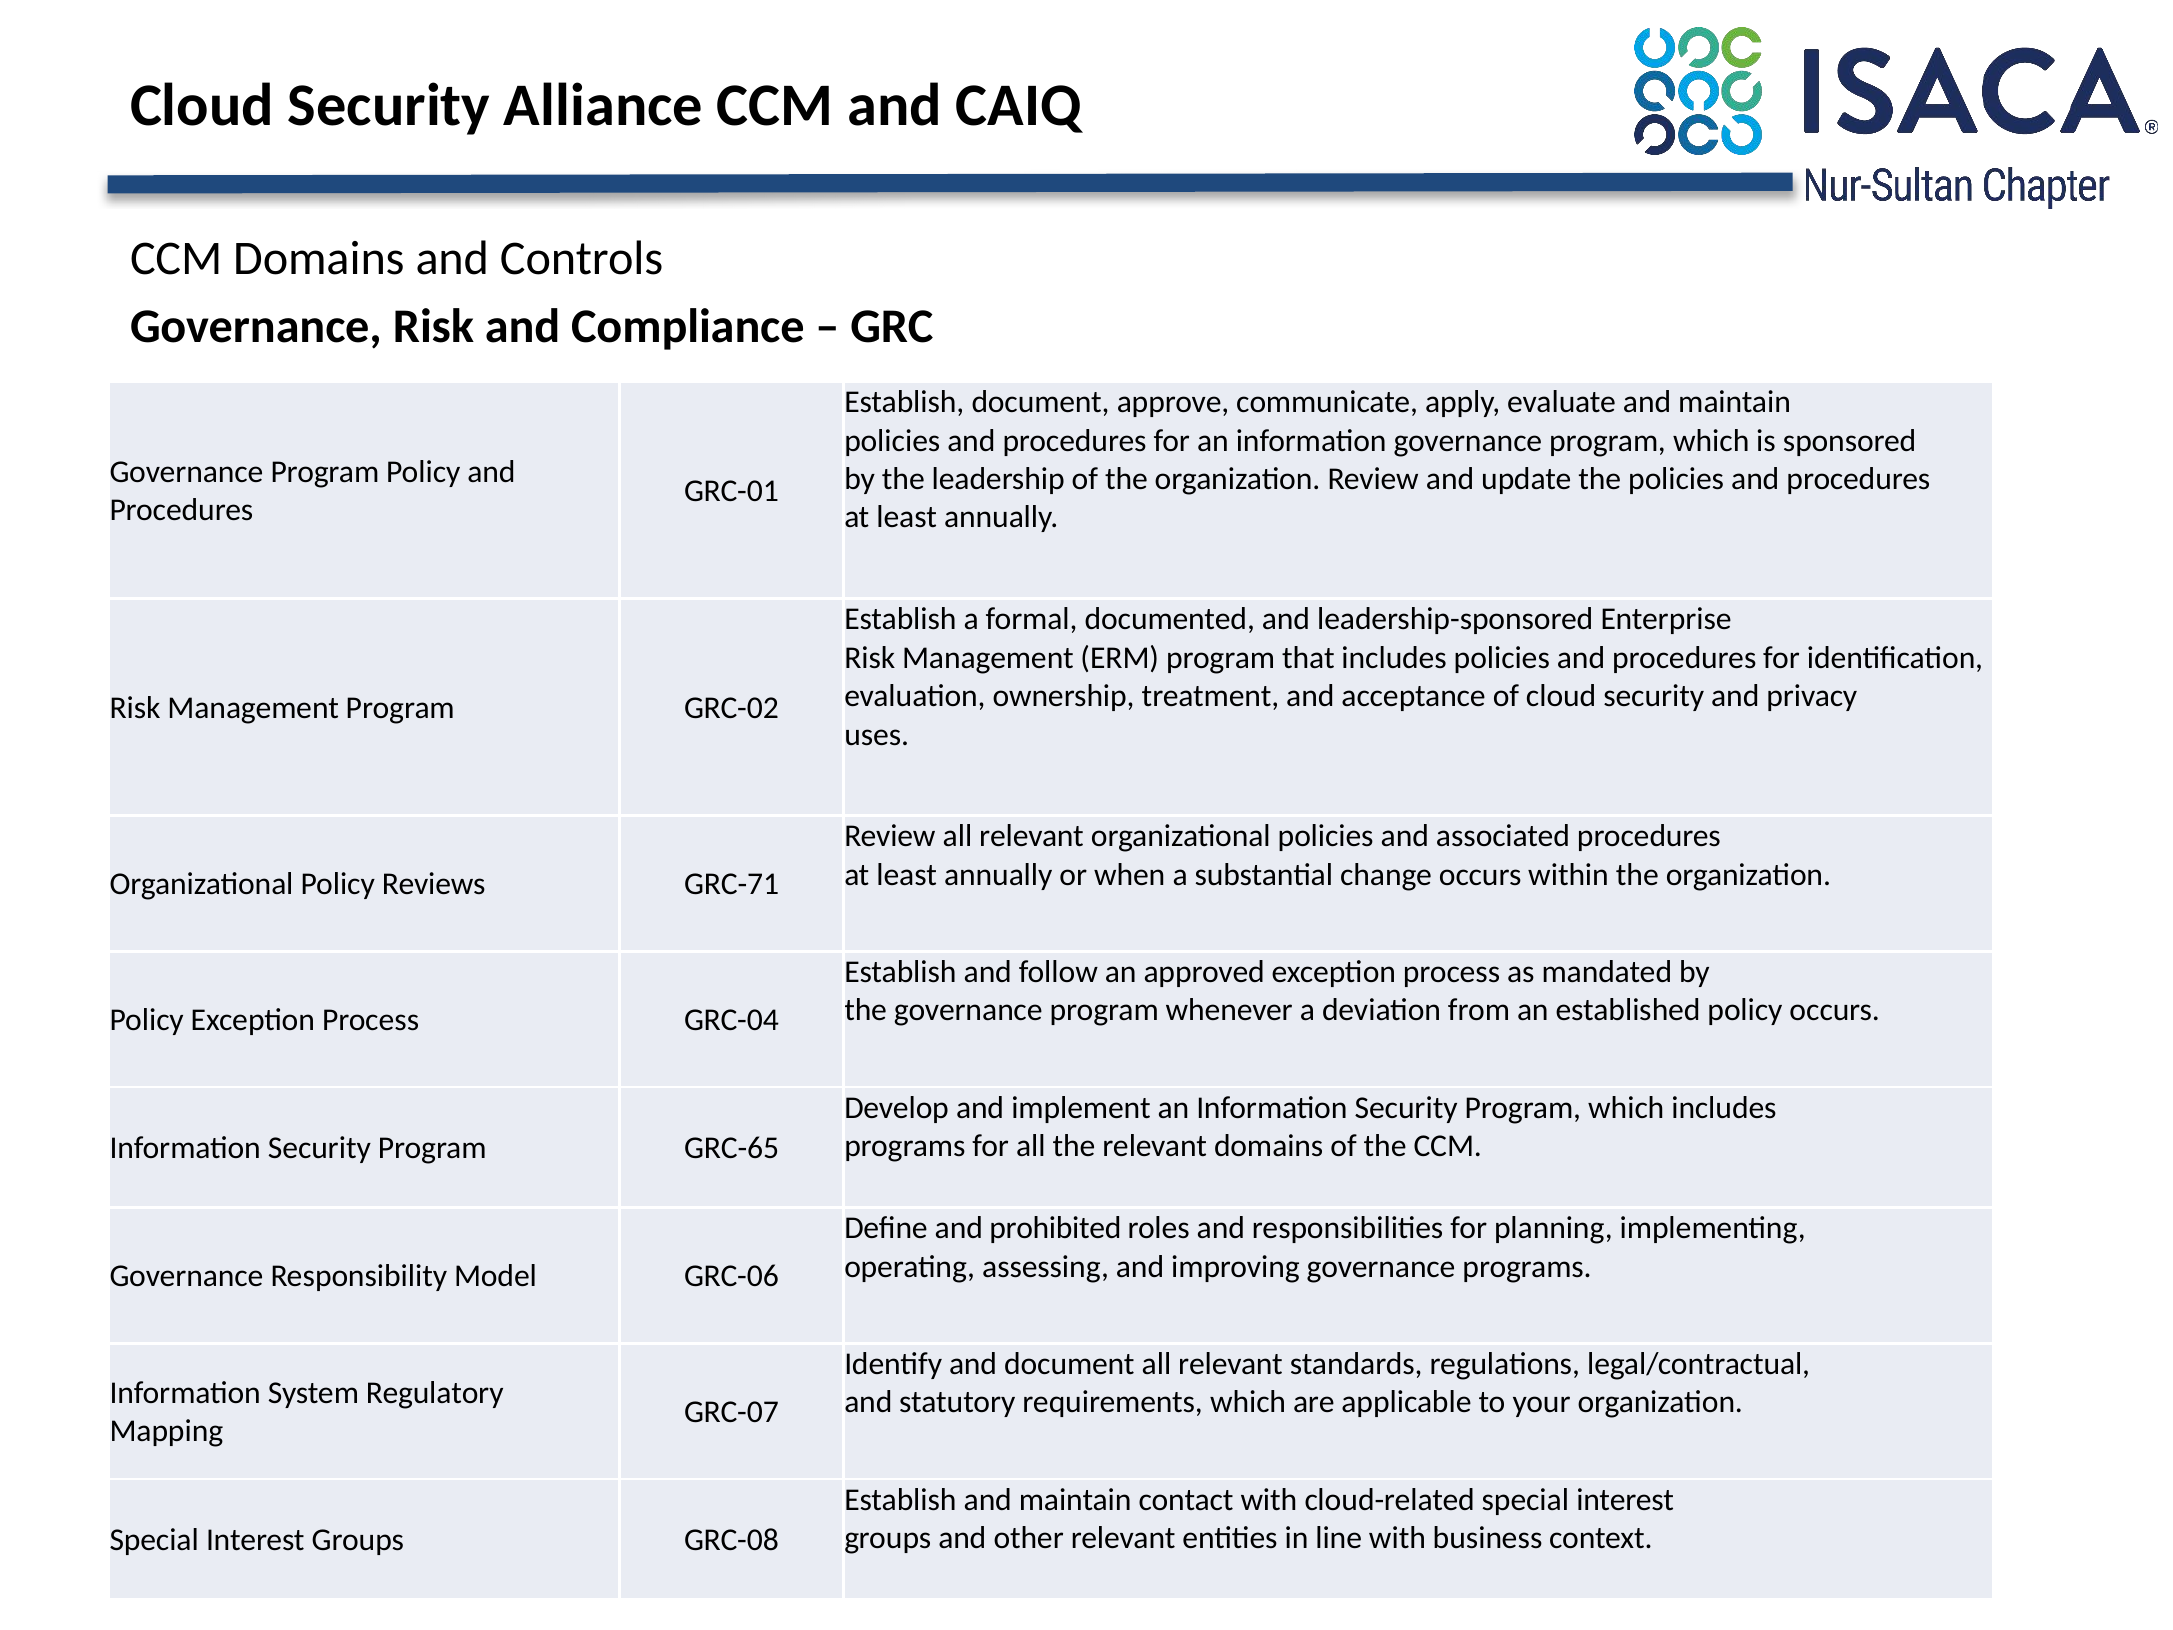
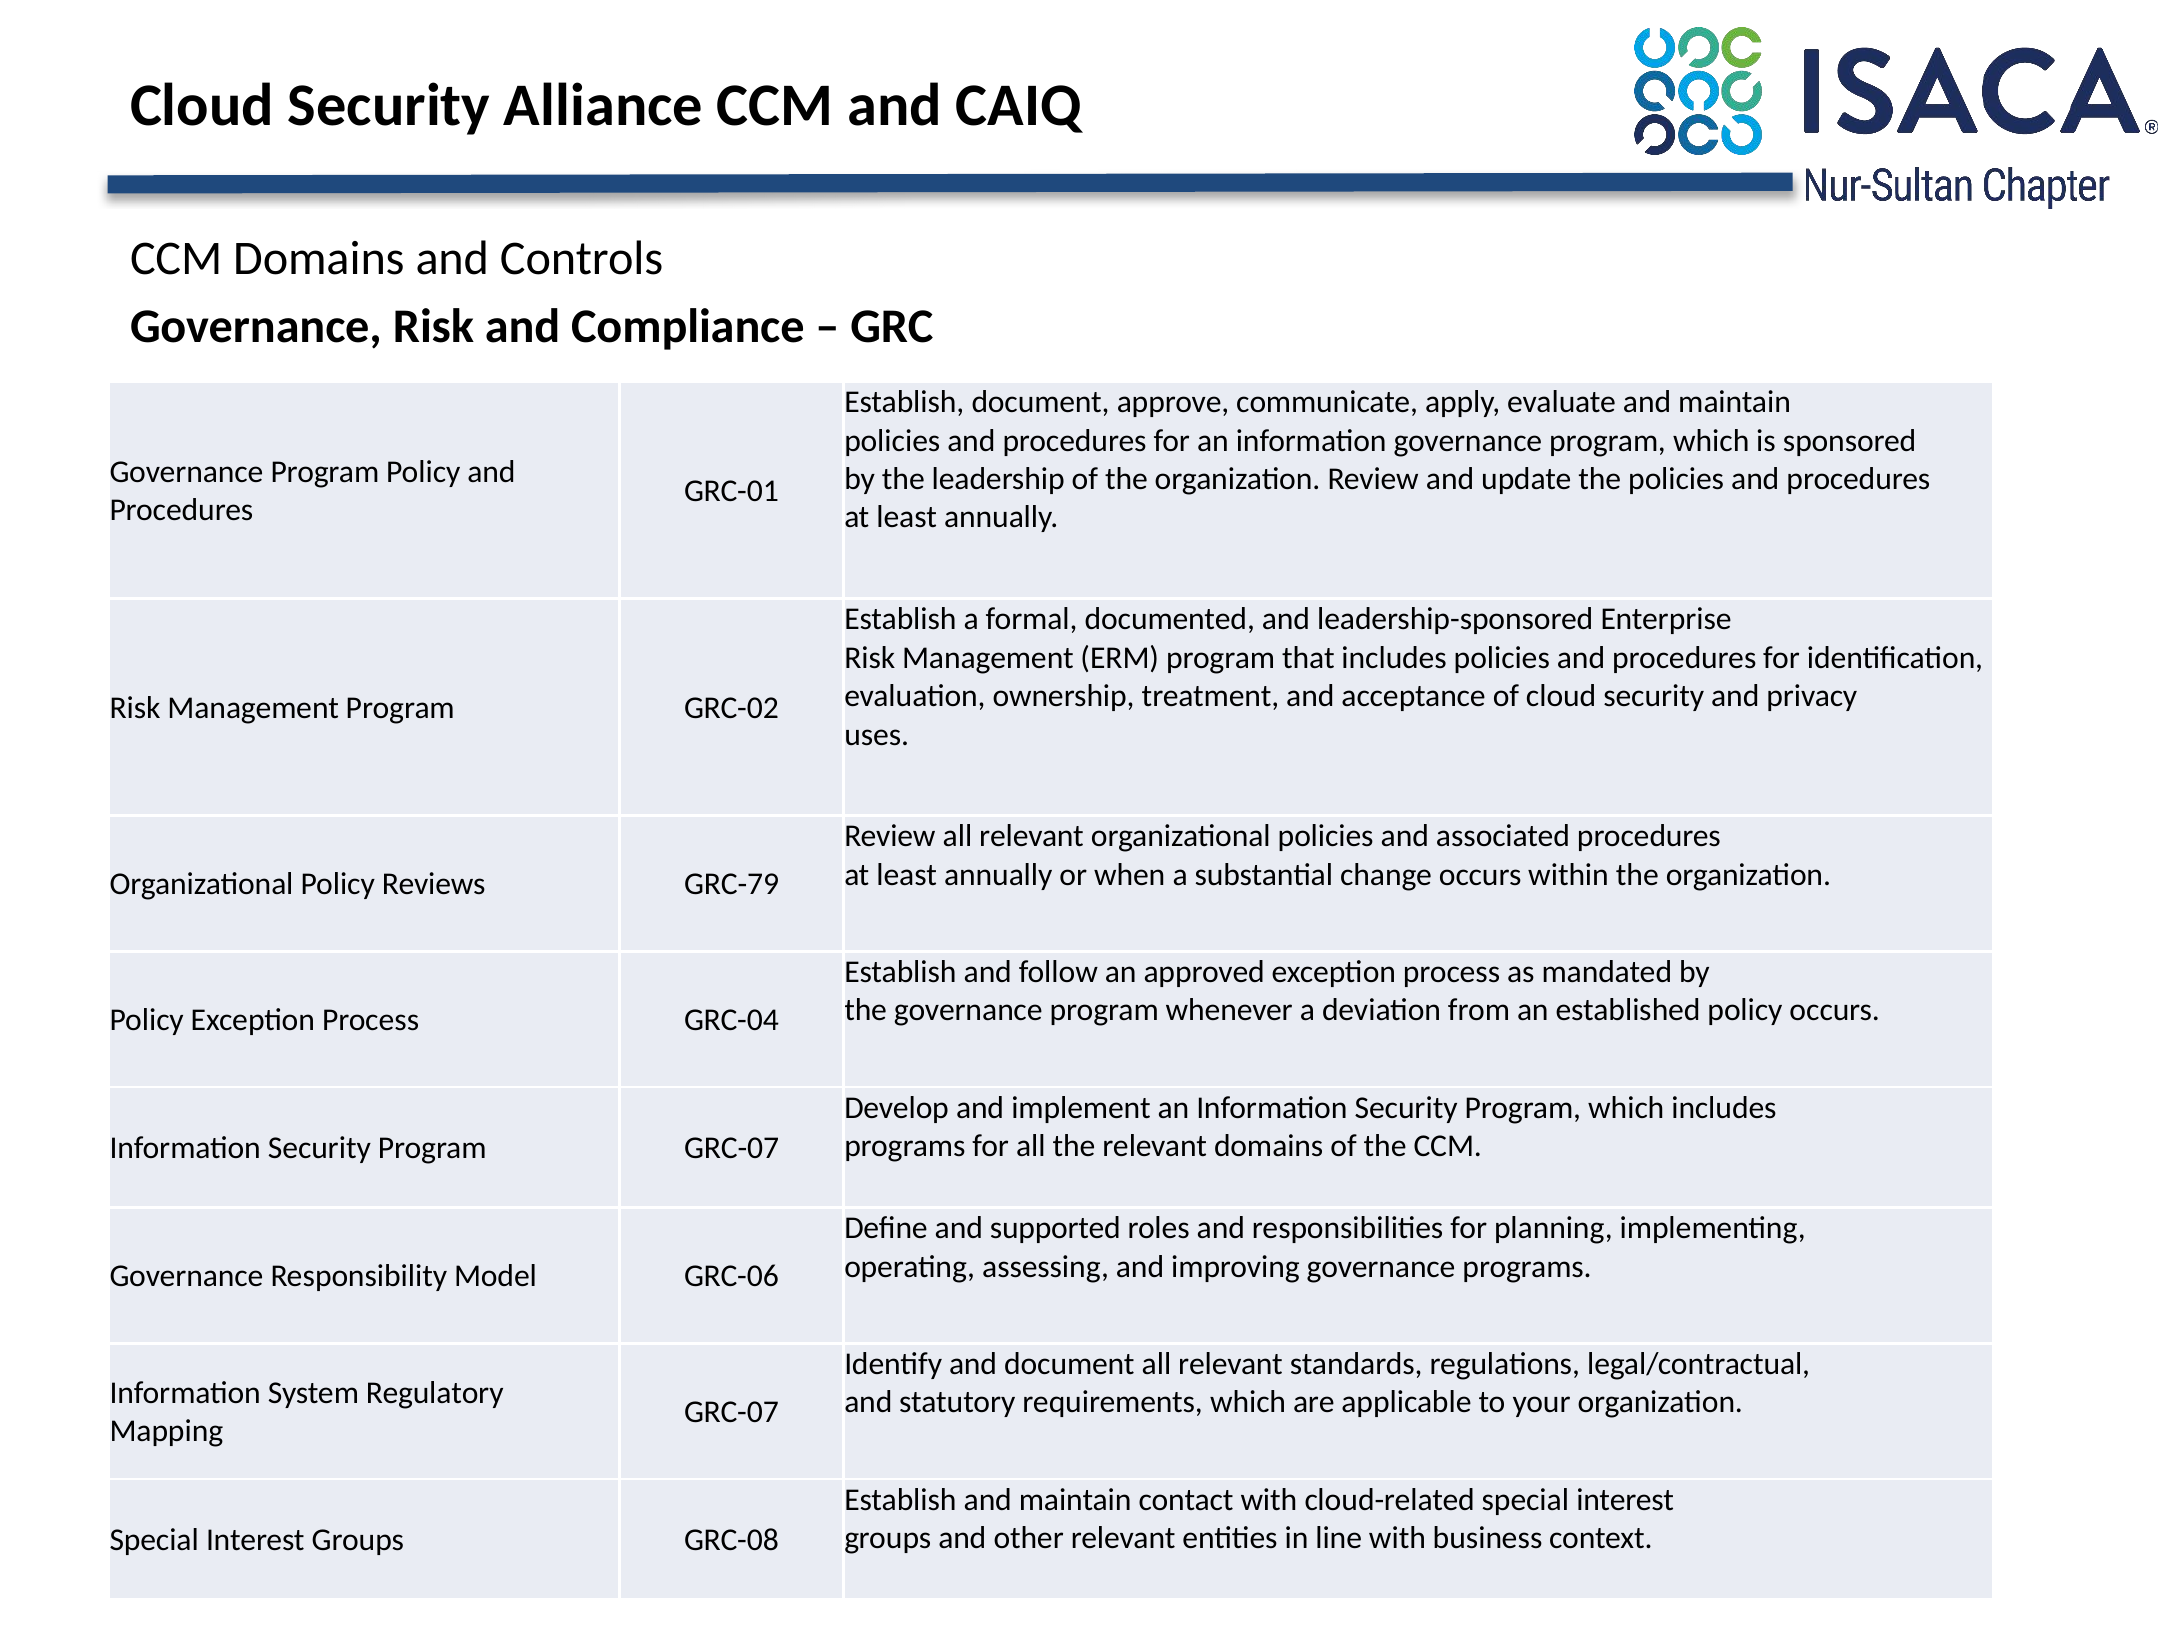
GRC-71: GRC-71 -> GRC-79 (732, 884)
Program GRC-65: GRC-65 -> GRC-07 (732, 1148)
prohibited: prohibited -> supported (1055, 1228)
